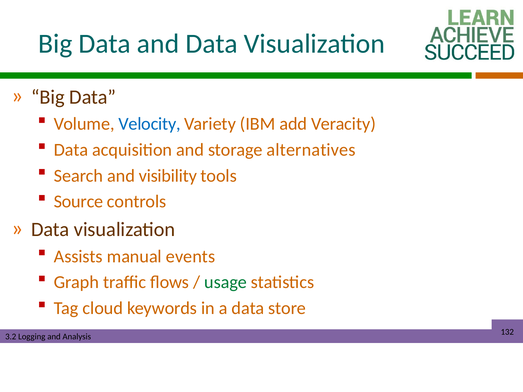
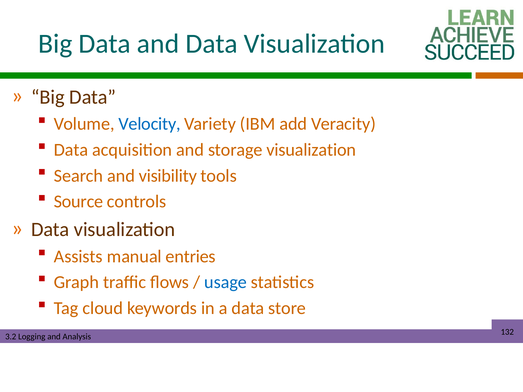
storage alternatives: alternatives -> visualization (311, 150)
events: events -> entries (191, 257)
usage colour: green -> blue (226, 282)
